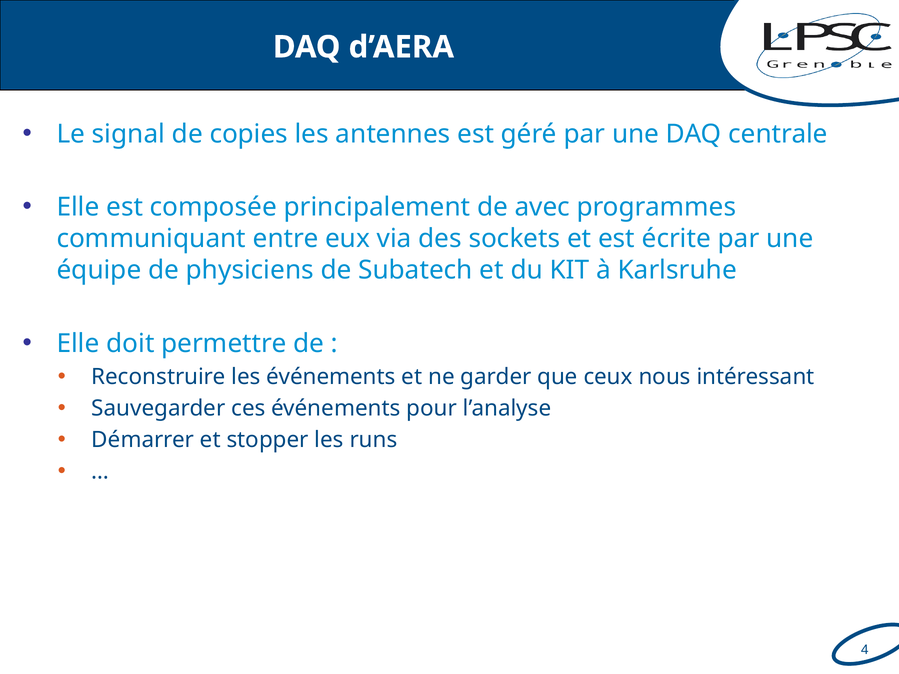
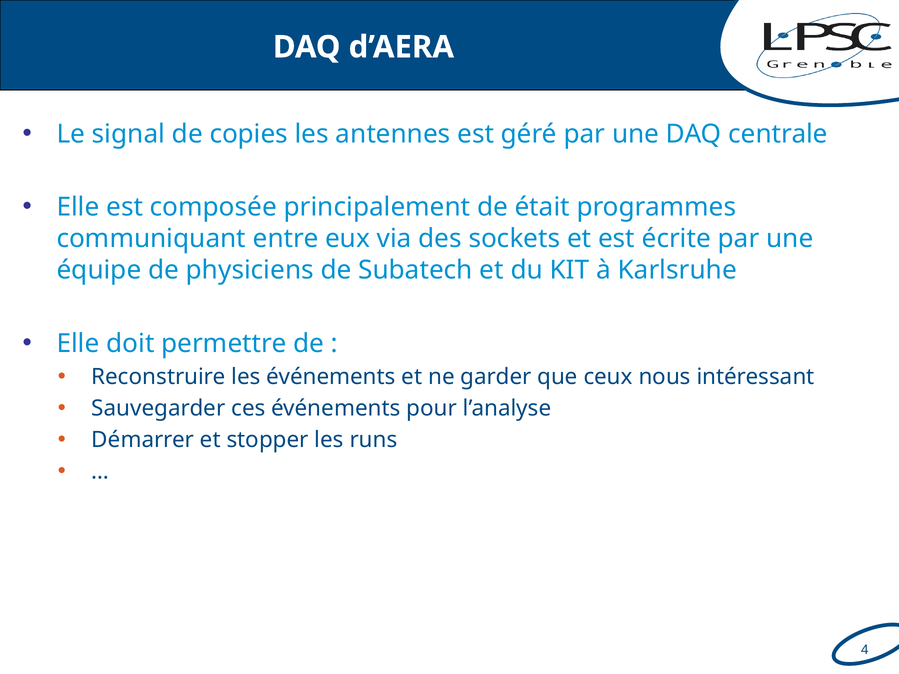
avec: avec -> était (542, 207)
